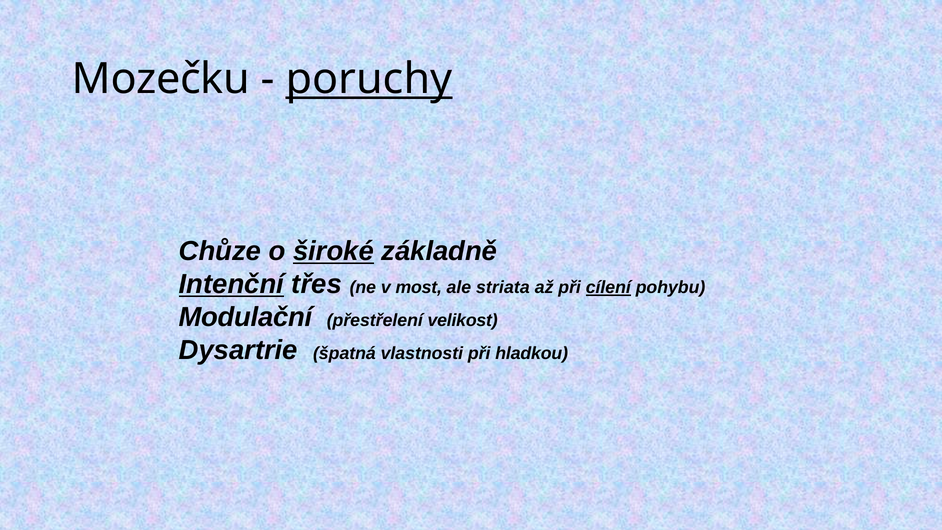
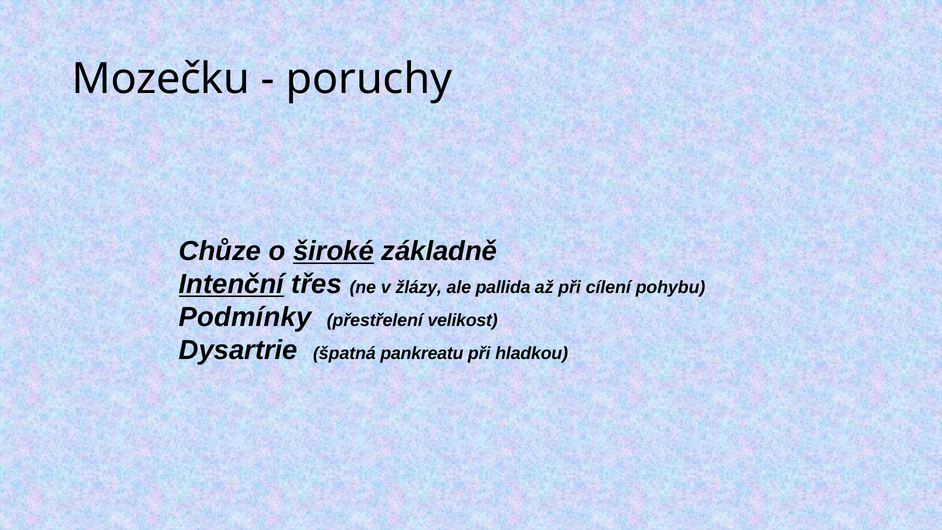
poruchy underline: present -> none (369, 79)
most: most -> žlázy (419, 288)
striata: striata -> pallida (503, 288)
cílení underline: present -> none (608, 288)
Modulační: Modulační -> Podmínky (245, 317)
vlastnosti: vlastnosti -> pankreatu (422, 354)
